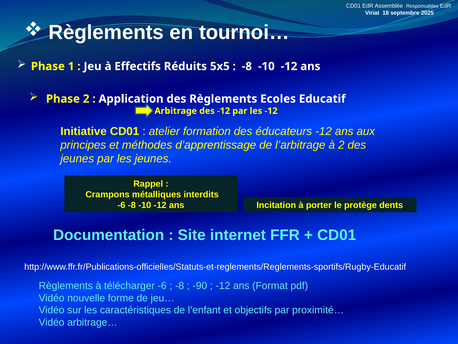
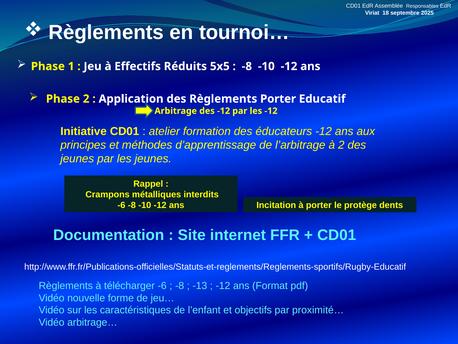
Règlements Ecoles: Ecoles -> Porter (278, 99)
-90: -90 -> -13 (200, 285)
